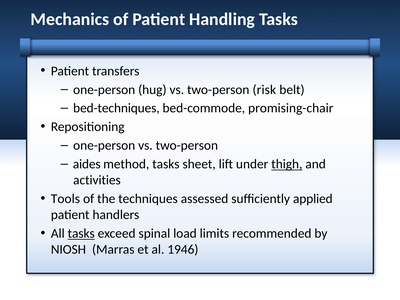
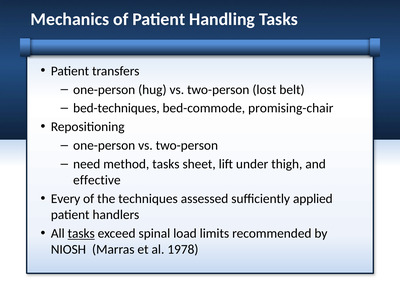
risk: risk -> lost (264, 90)
aides: aides -> need (87, 164)
thigh underline: present -> none (287, 164)
activities: activities -> effective (97, 180)
Tools: Tools -> Every (66, 199)
1946: 1946 -> 1978 (183, 250)
